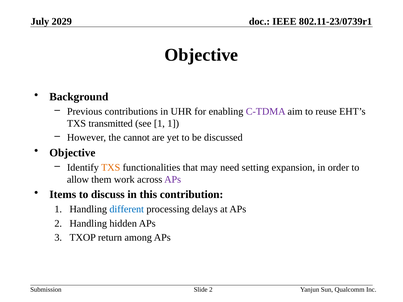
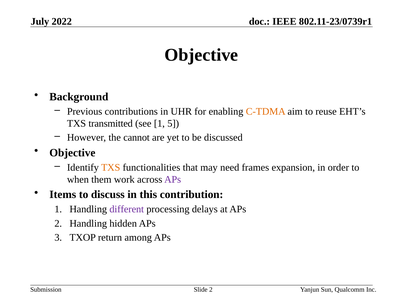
2029: 2029 -> 2022 (62, 22)
C-TDMA colour: purple -> orange (266, 112)
1 1: 1 -> 5 (173, 124)
setting: setting -> frames (255, 168)
allow: allow -> when (78, 180)
different colour: blue -> purple (127, 209)
